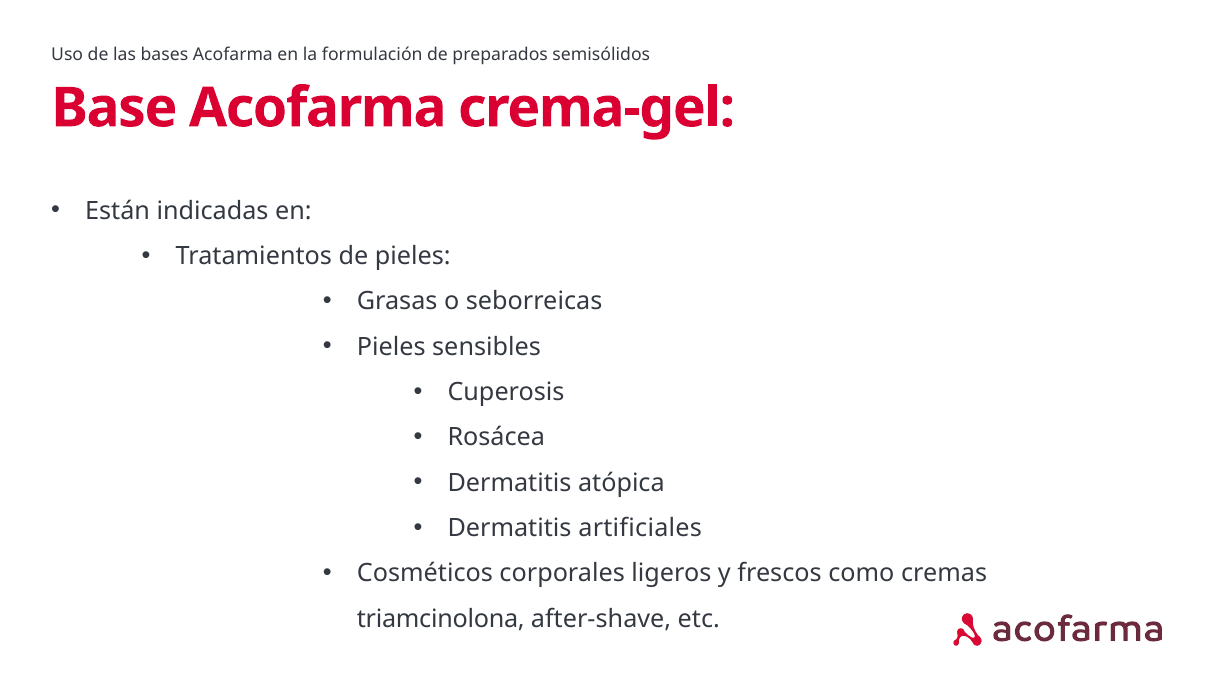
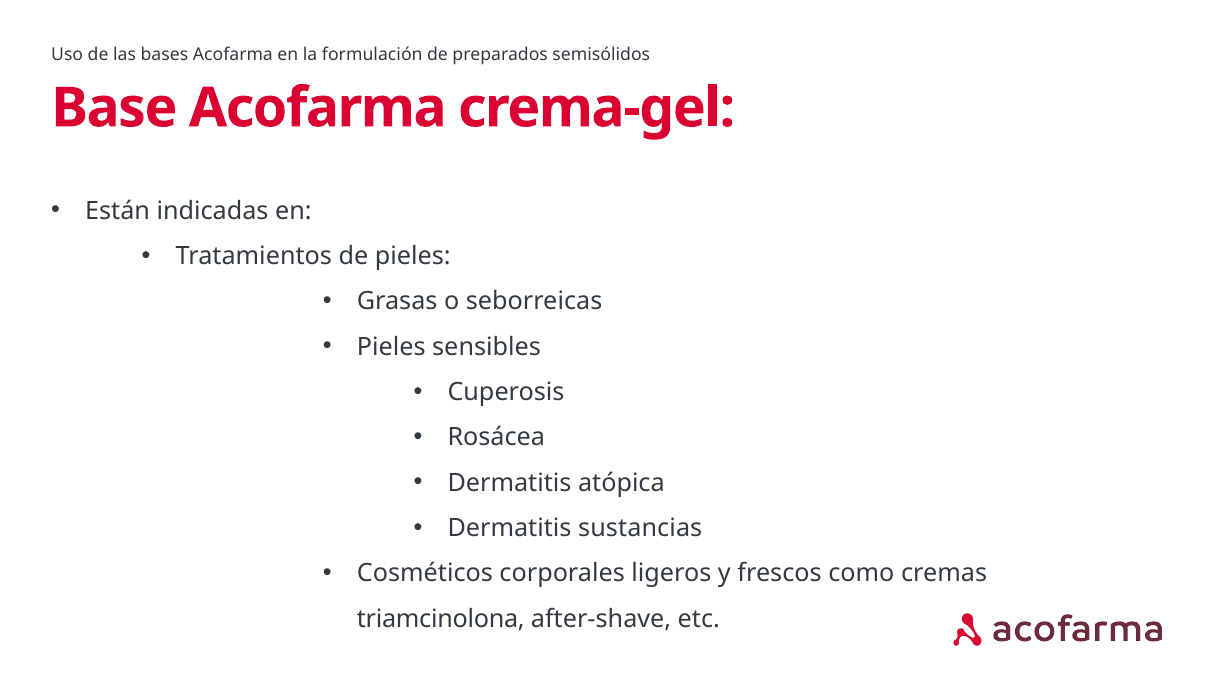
artificiales: artificiales -> sustancias (640, 528)
